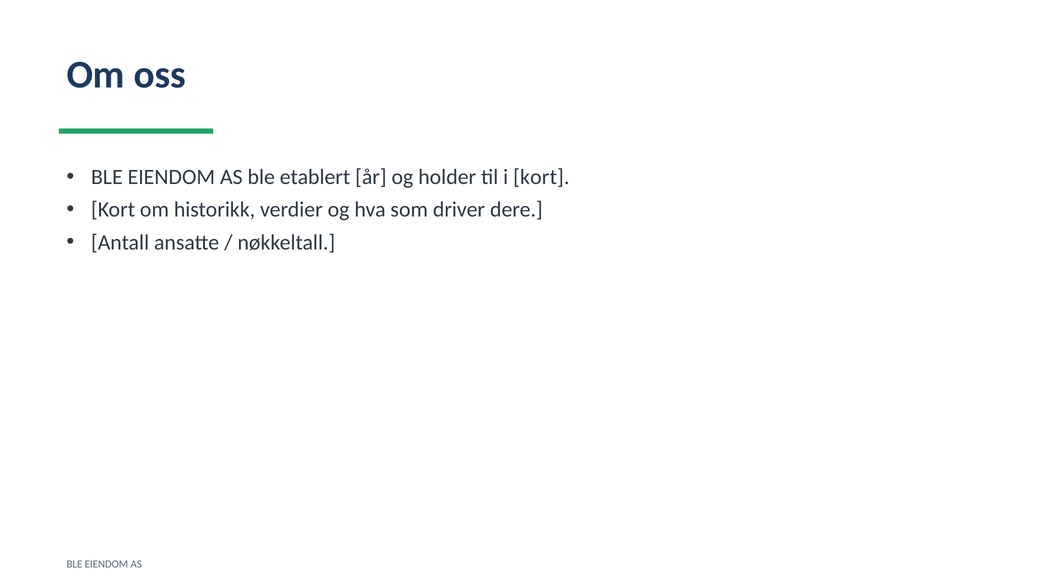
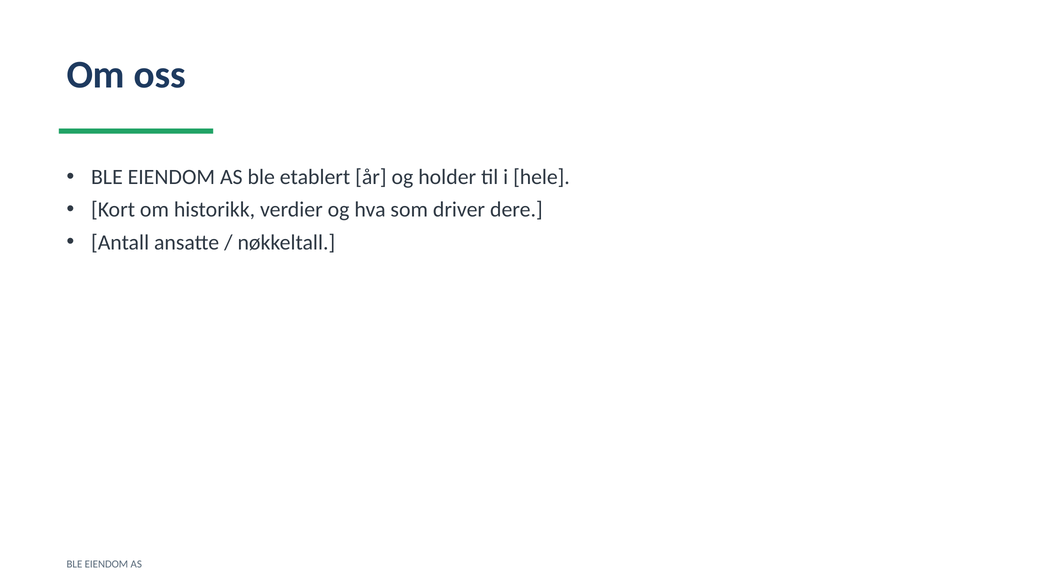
i kort: kort -> hele (541, 177)
